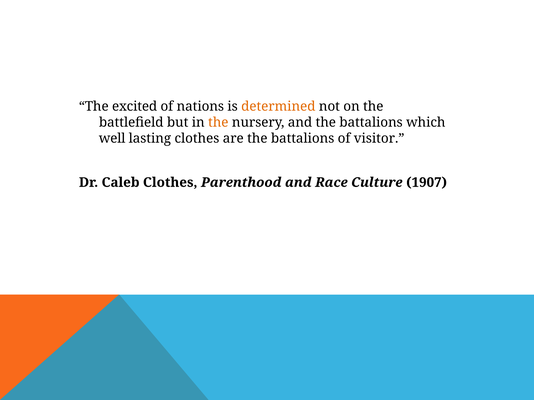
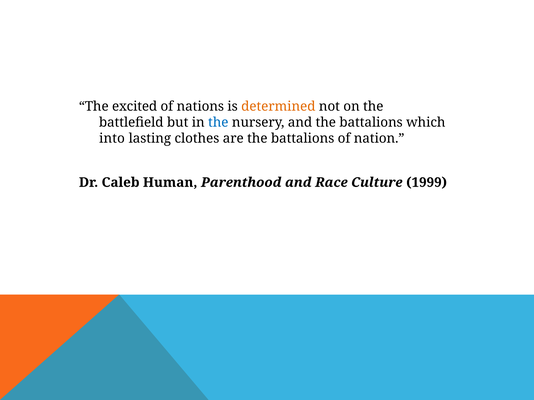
the colour: orange -> blue (218, 123)
well: well -> into (112, 139)
visitor: visitor -> nation (379, 139)
Caleb Clothes: Clothes -> Human (170, 183)
1907: 1907 -> 1999 (427, 183)
